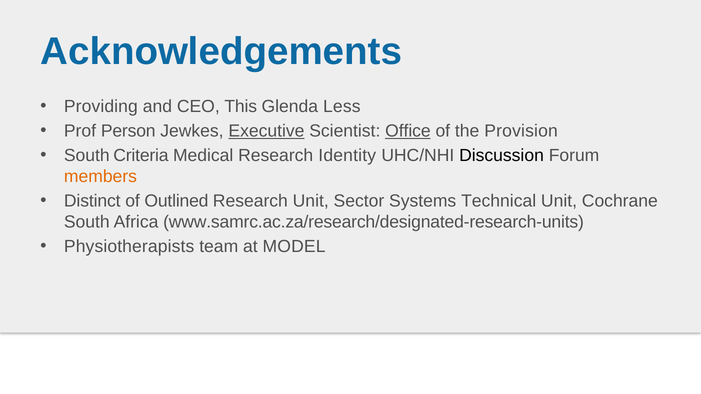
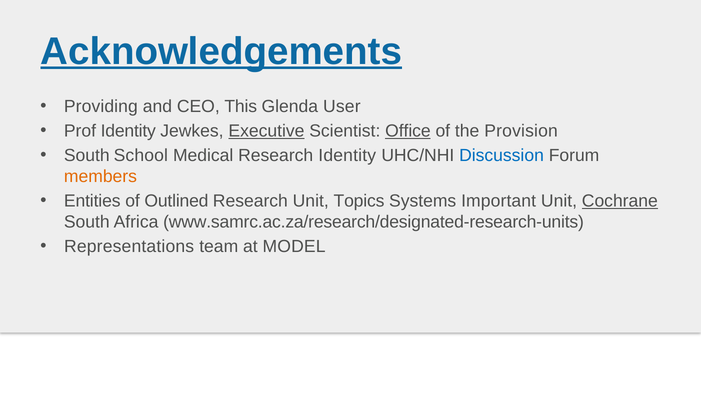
Acknowledgements underline: none -> present (221, 51)
Less: Less -> User (342, 106)
Prof Person: Person -> Identity (128, 131)
Criteria: Criteria -> School (141, 155)
Discussion colour: black -> blue (502, 155)
Distinct: Distinct -> Entities (92, 201)
Sector: Sector -> Topics (359, 201)
Technical: Technical -> Important (499, 201)
Cochrane underline: none -> present (620, 201)
Physiotherapists: Physiotherapists -> Representations (129, 247)
